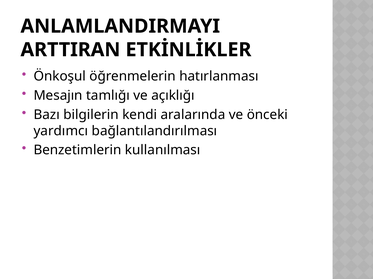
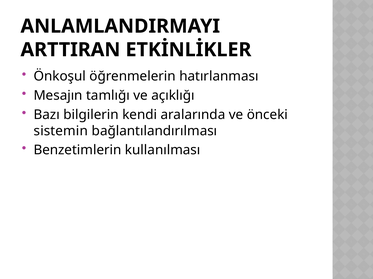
yardımcı: yardımcı -> sistemin (61, 131)
